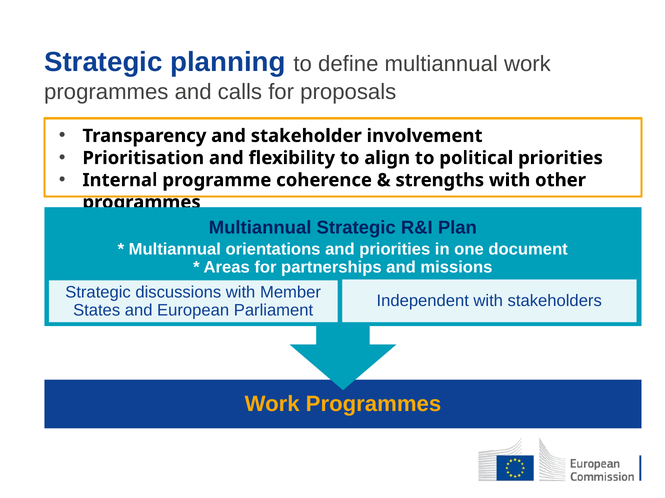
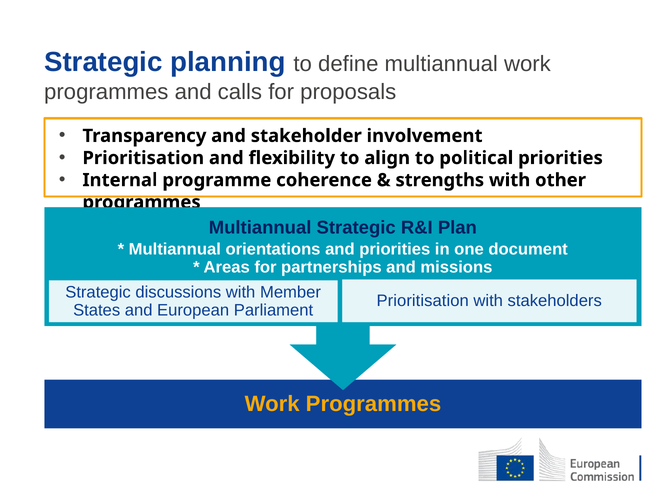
Independent: Independent -> Prioritisation (423, 301)
